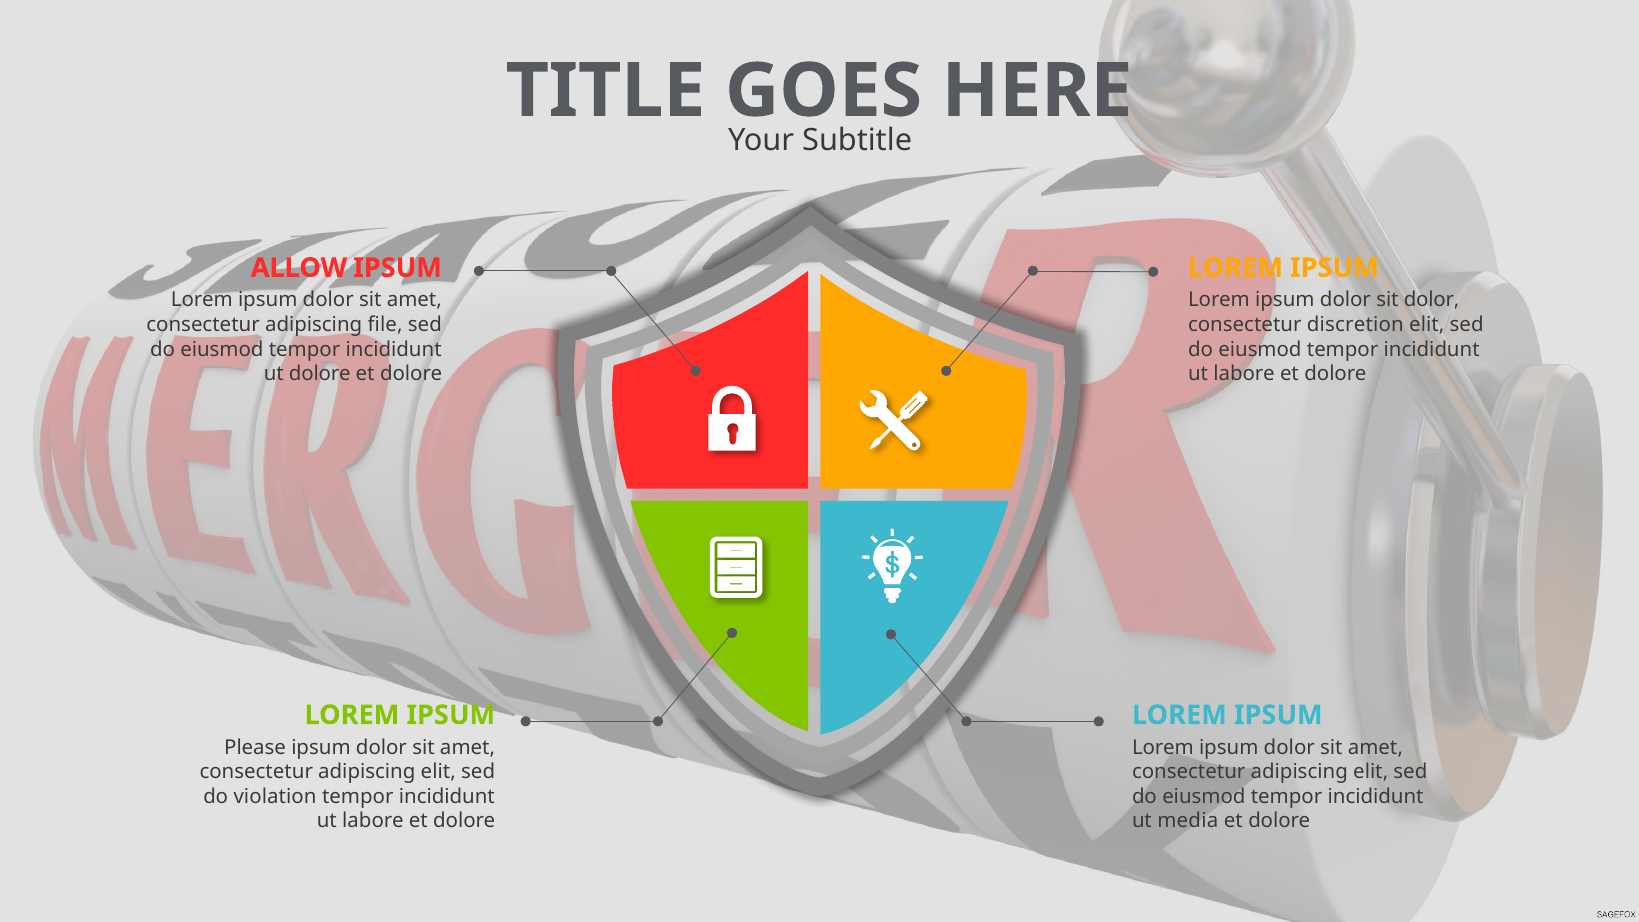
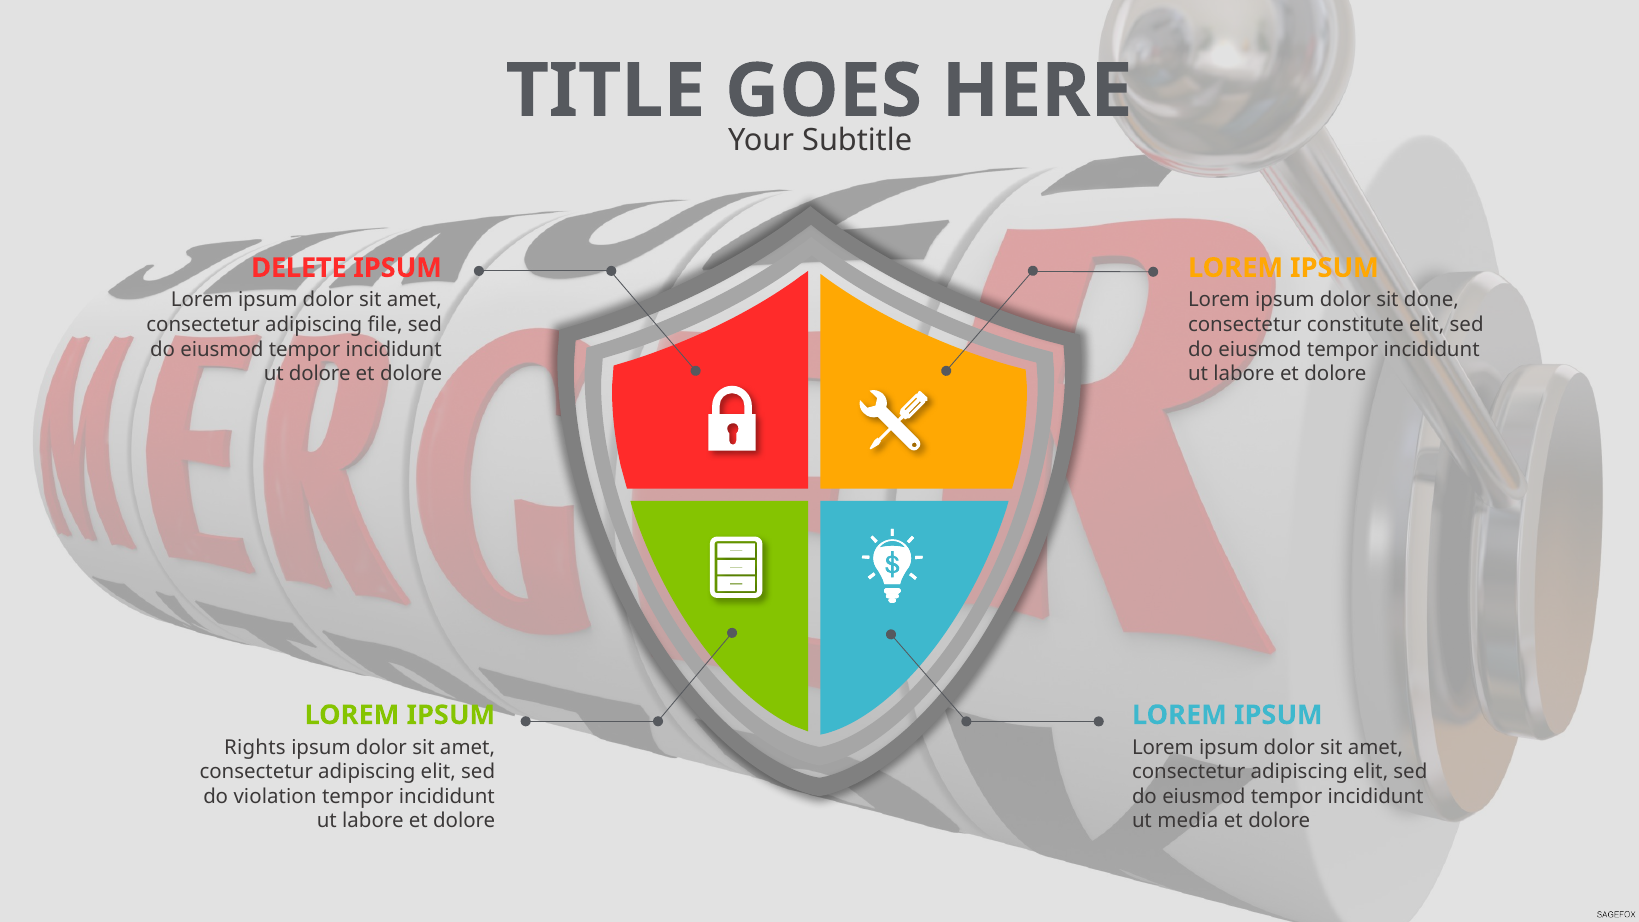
ALLOW: ALLOW -> DELETE (299, 268)
sit dolor: dolor -> done (1431, 300)
discretion: discretion -> constitute (1355, 325)
Please: Please -> Rights (255, 747)
